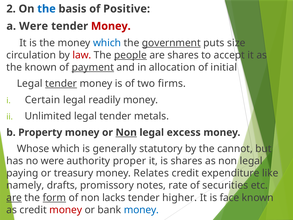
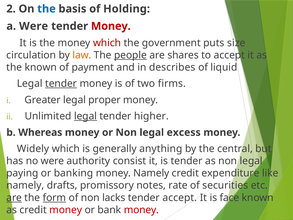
Positive: Positive -> Holding (127, 9)
which colour: blue -> red (107, 43)
government underline: present -> none (171, 43)
law colour: red -> orange (82, 55)
payment underline: present -> none (93, 67)
allocation: allocation -> describes (172, 67)
initial: initial -> liquid (224, 67)
Certain: Certain -> Greater (43, 100)
readily: readily -> proper (105, 100)
legal underline: none -> present (85, 116)
metals: metals -> higher (151, 116)
Property: Property -> Whereas (40, 132)
Non underline: present -> none (126, 132)
Whose: Whose -> Widely (33, 149)
statutory: statutory -> anything (161, 149)
cannot: cannot -> central (235, 149)
proper: proper -> consist (130, 161)
is shares: shares -> tender (187, 161)
treasury: treasury -> banking (73, 173)
money Relates: Relates -> Namely (151, 173)
tender higher: higher -> accept (180, 197)
money colour: blue -> red (141, 210)
